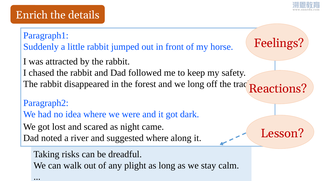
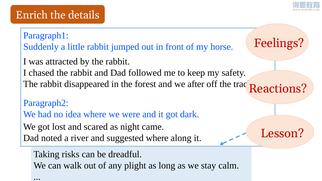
we long: long -> after (196, 84)
